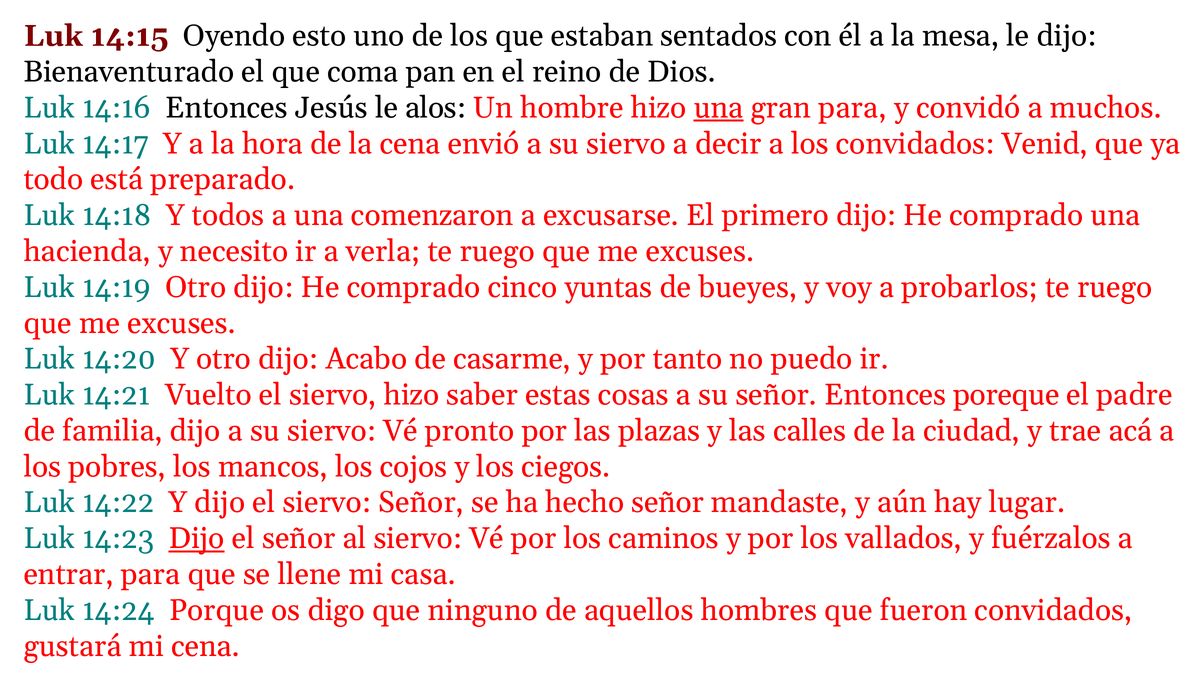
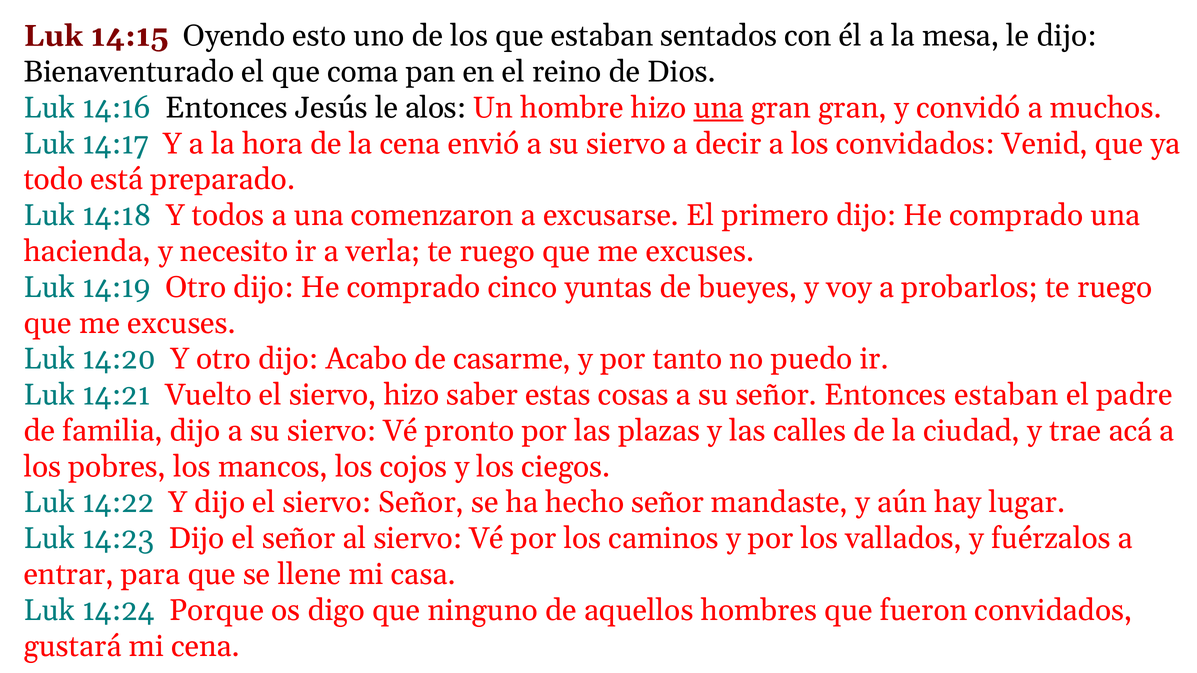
gran para: para -> gran (853, 108)
Entonces poreque: poreque -> estaban (1006, 395)
Dijo underline: present -> none (197, 539)
